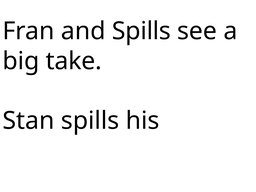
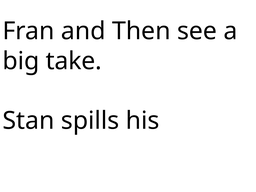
and Spills: Spills -> Then (141, 31)
